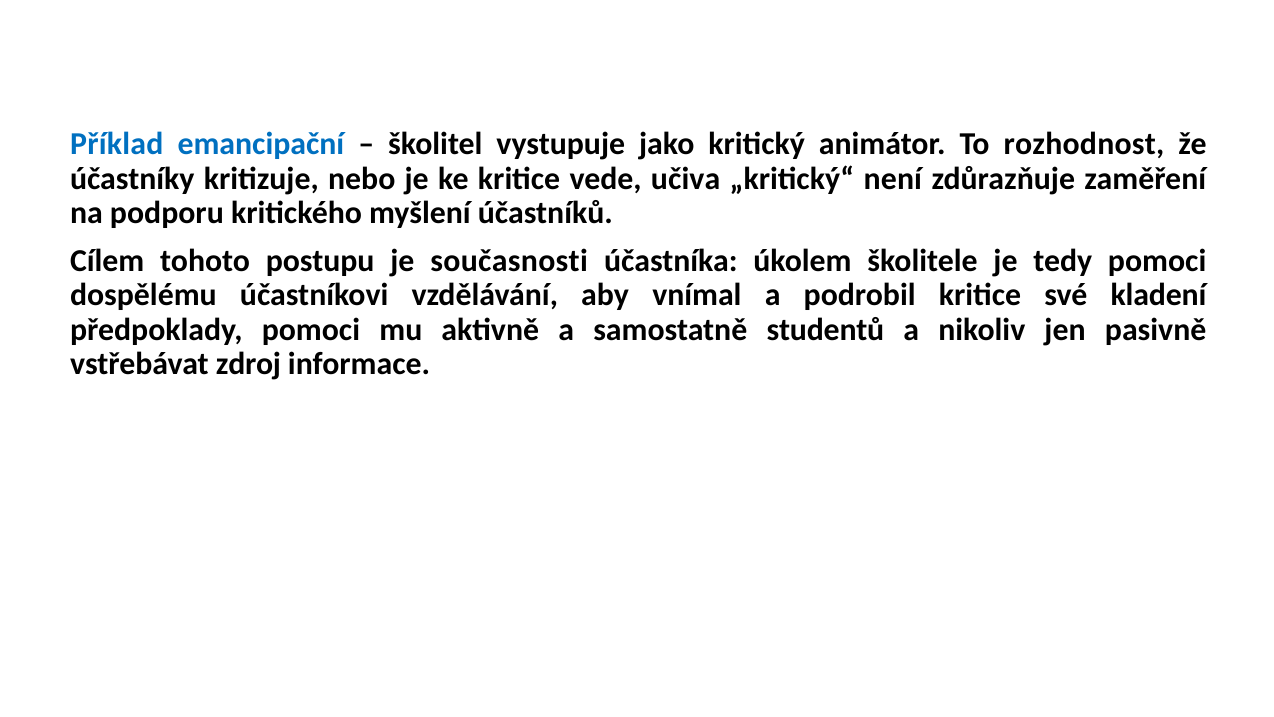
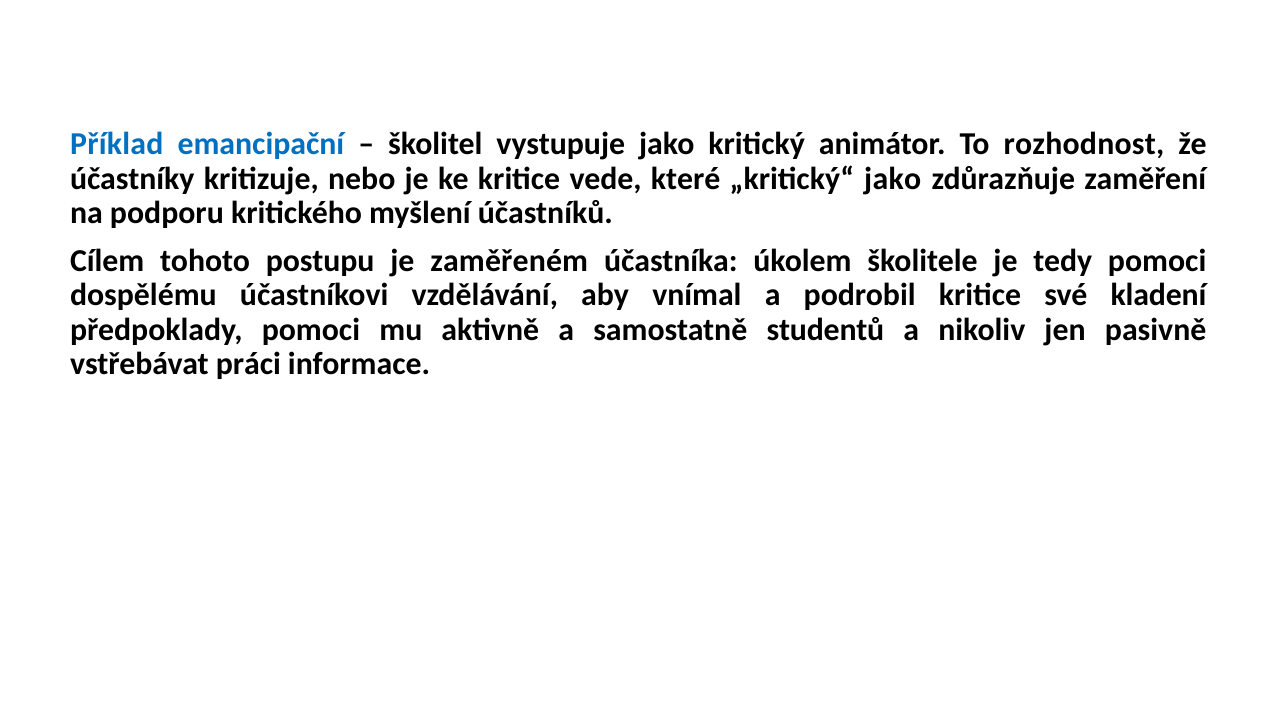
učiva: učiva -> které (686, 178)
„kritický“ není: není -> jako (893, 178)
současnosti: současnosti -> zaměřeném (509, 261)
zdroj: zdroj -> práci (248, 364)
